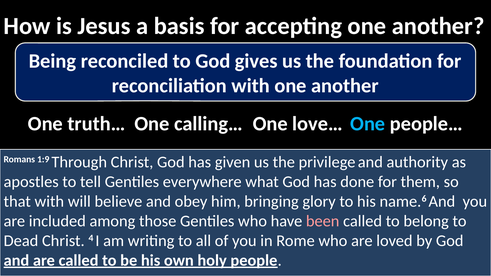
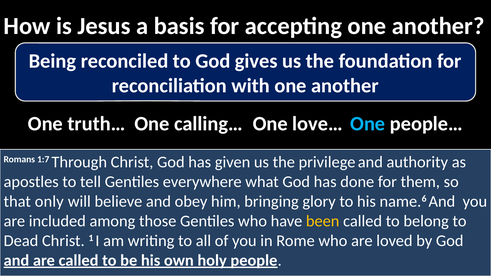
1:9: 1:9 -> 1:7 (43, 160)
that with: with -> only (49, 202)
been colour: pink -> yellow (323, 221)
4: 4 -> 1 (91, 238)
